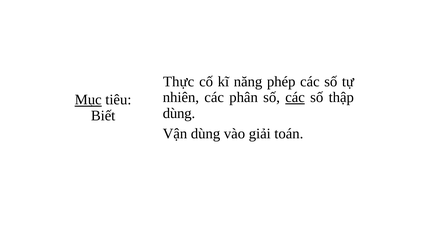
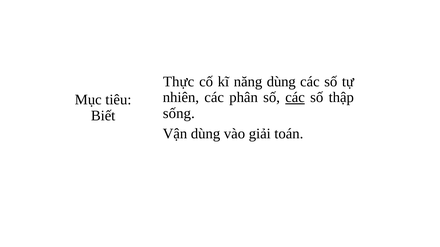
năng phép: phép -> dùng (281, 82)
Mục underline: present -> none (88, 100)
dùng: dùng -> sống (179, 114)
